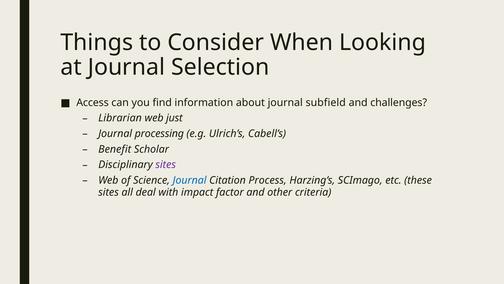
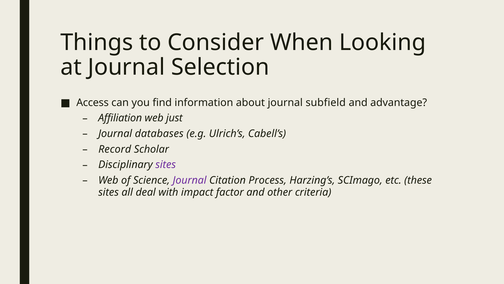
challenges: challenges -> advantage (399, 102)
Librarian: Librarian -> Affiliation (120, 118)
processing: processing -> databases (159, 133)
Benefit: Benefit -> Record (115, 149)
Journal colour: blue -> purple (190, 180)
